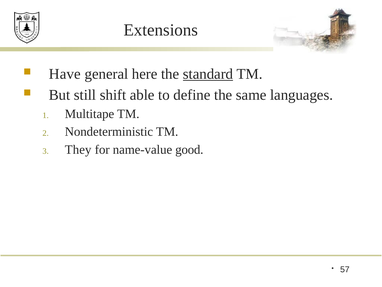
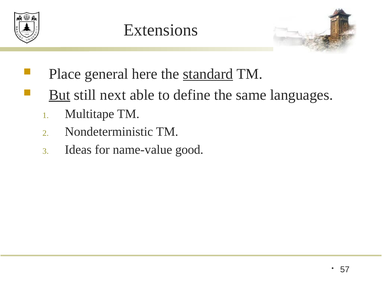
Have: Have -> Place (65, 74)
But underline: none -> present (60, 95)
shift: shift -> next (113, 95)
They: They -> Ideas (78, 149)
